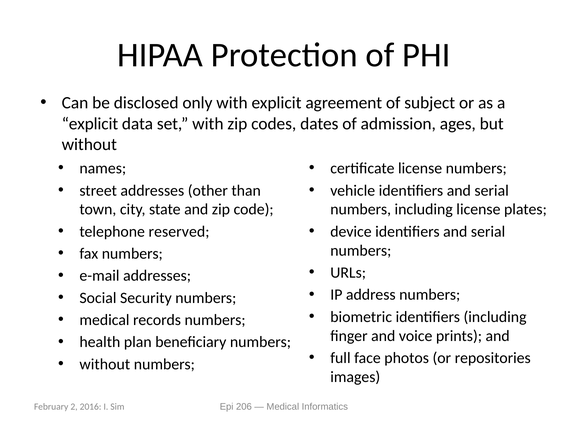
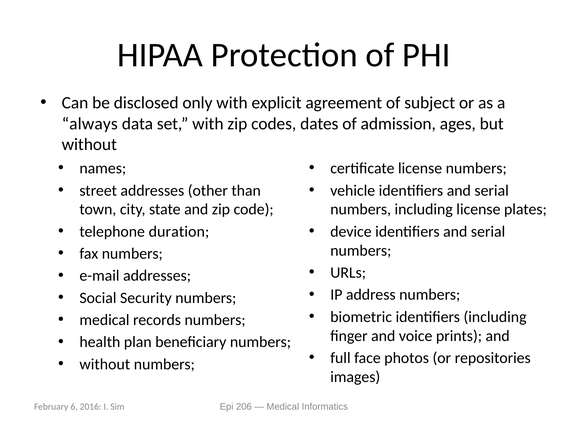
explicit: explicit -> always (90, 124)
reserved: reserved -> duration (179, 232)
2: 2 -> 6 (74, 407)
